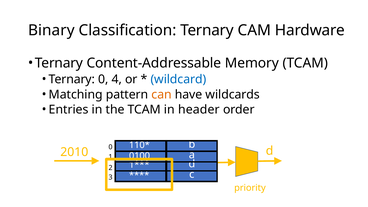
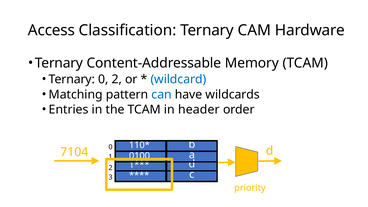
Binary: Binary -> Access (51, 30)
0 4: 4 -> 2 (117, 79)
can colour: orange -> blue (162, 95)
2010: 2010 -> 7104 (74, 152)
